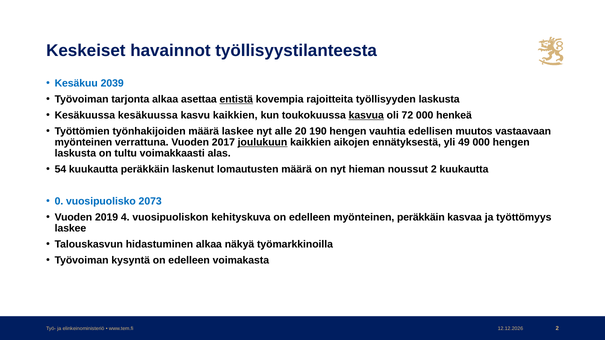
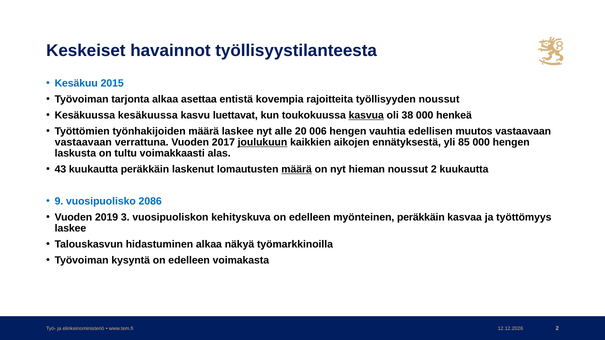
2039: 2039 -> 2015 (112, 84)
entistä underline: present -> none (236, 99)
työllisyyden laskusta: laskusta -> noussut (439, 99)
kasvu kaikkien: kaikkien -> luettavat (235, 115)
72: 72 -> 38 (407, 115)
190: 190 -> 006 (318, 131)
myönteinen: myönteinen -> vastaavaan (83, 142)
49: 49 -> 85 (464, 142)
54: 54 -> 43 (60, 170)
määrä underline: none -> present (297, 170)
0: 0 -> 9 (59, 201)
2073: 2073 -> 2086 (150, 201)
4: 4 -> 3 (125, 217)
